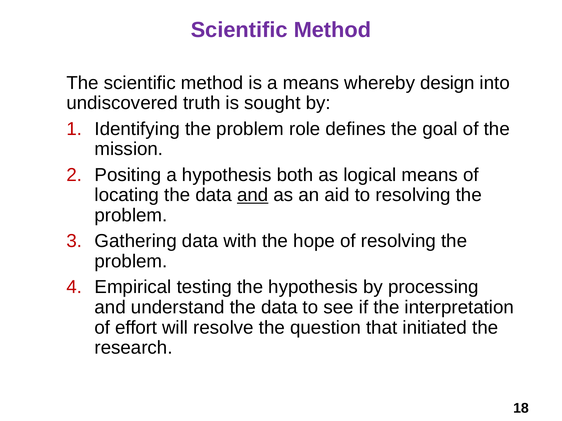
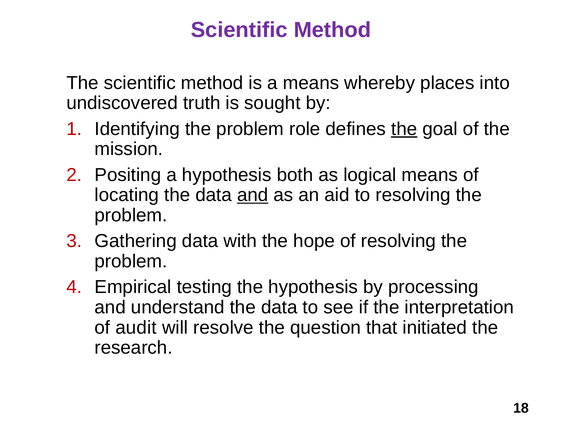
design: design -> places (447, 83)
the underline: none -> present (404, 129)
effort: effort -> audit (136, 328)
